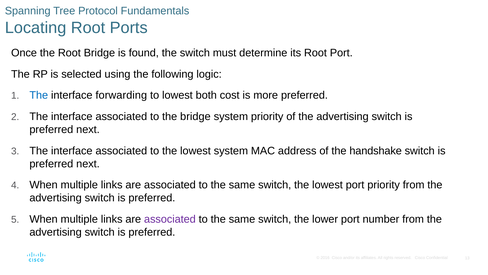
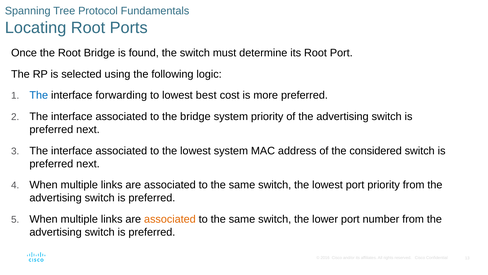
both: both -> best (206, 95)
handshake: handshake -> considered (376, 150)
associated colour: purple -> orange (170, 219)
